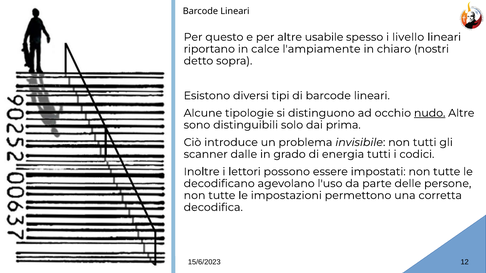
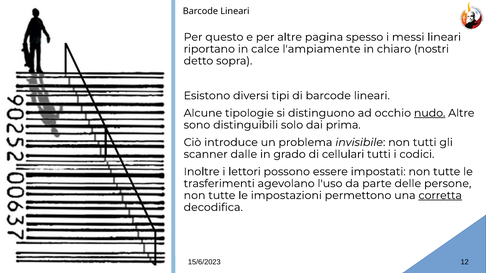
usabile: usabile -> pagina (324, 37)
livello: livello -> messi (408, 37)
energia: energia -> cellulari (343, 154)
decodificano: decodificano -> trasferimenti (219, 184)
corretta underline: none -> present (440, 196)
